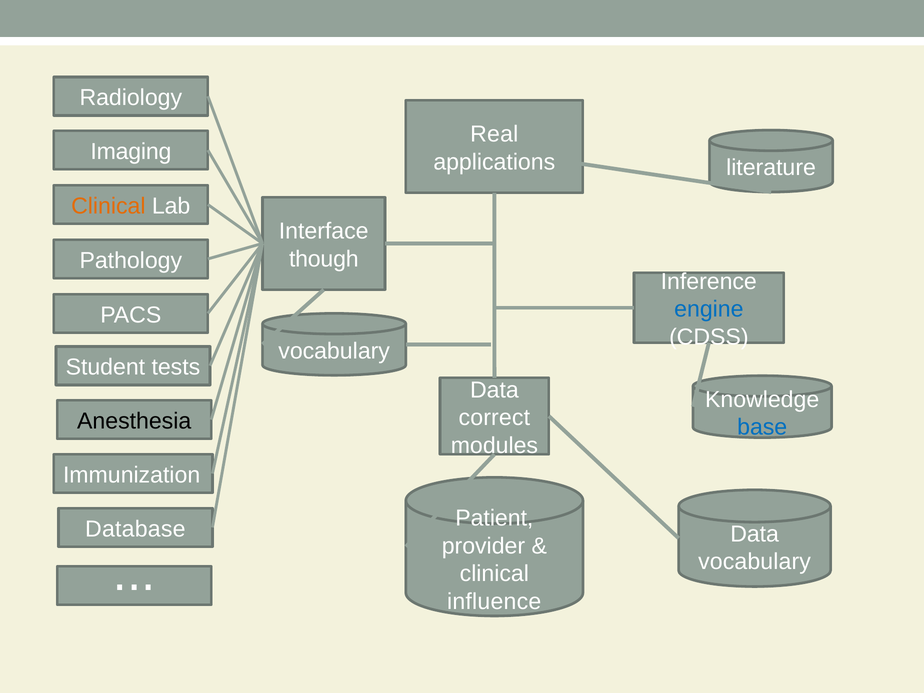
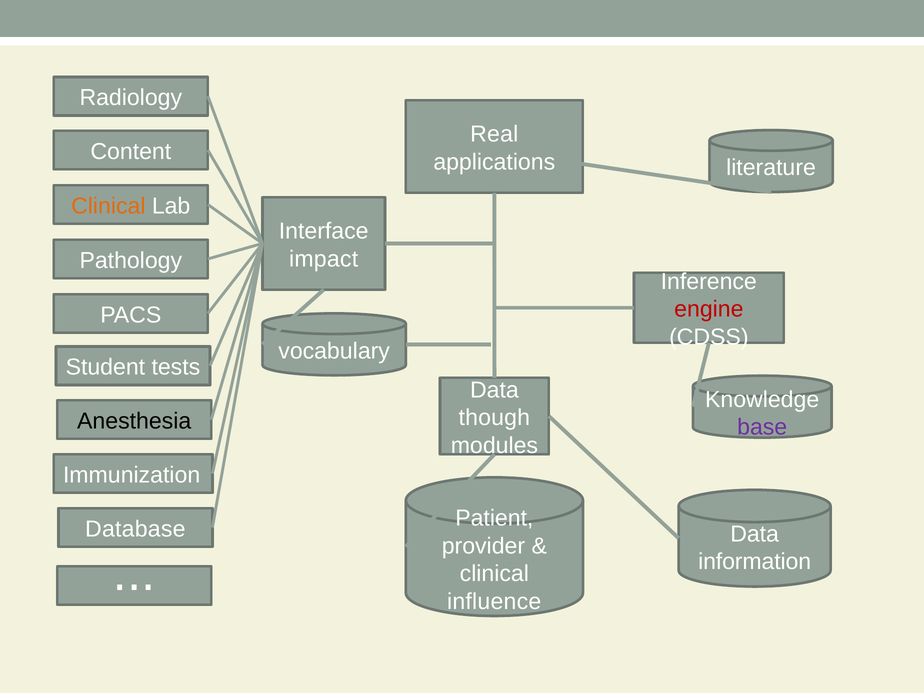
Imaging: Imaging -> Content (131, 152)
though: though -> impact (324, 259)
engine colour: blue -> red (709, 309)
correct: correct -> though (494, 418)
base colour: blue -> purple (762, 427)
vocabulary: vocabulary -> information (755, 562)
